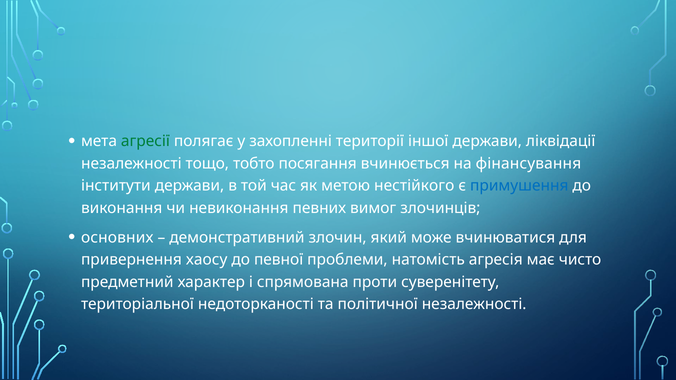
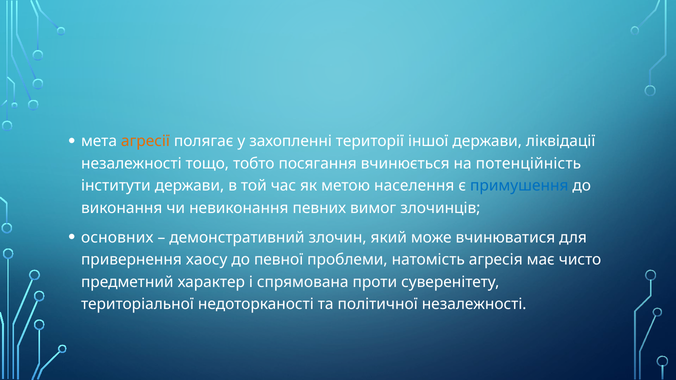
агресії colour: green -> orange (145, 141)
фінансування: фінансування -> потенційність (528, 164)
нестійкого: нестійкого -> населення (414, 186)
